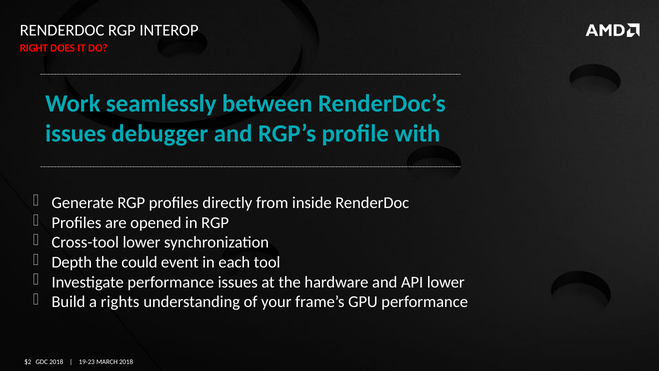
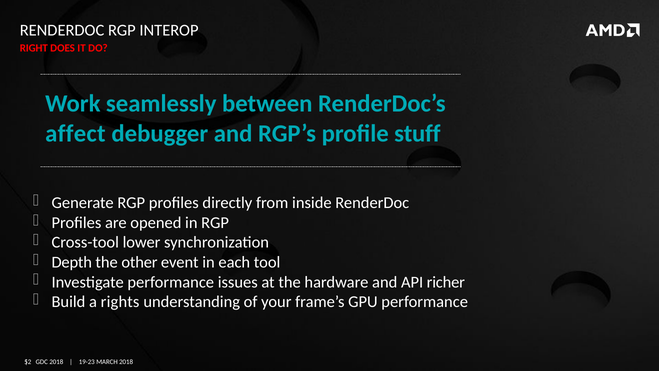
issues: issues -> affect (75, 133)
with: with -> stuff (417, 133)
could: could -> other (139, 262)
API lower: lower -> richer (446, 282)
